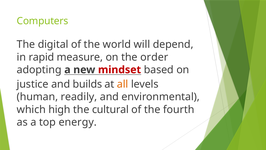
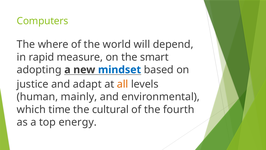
digital: digital -> where (53, 44)
order: order -> smart (154, 57)
mindset colour: red -> blue (120, 70)
builds: builds -> adapt (87, 84)
readily: readily -> mainly (79, 97)
high: high -> time (60, 109)
